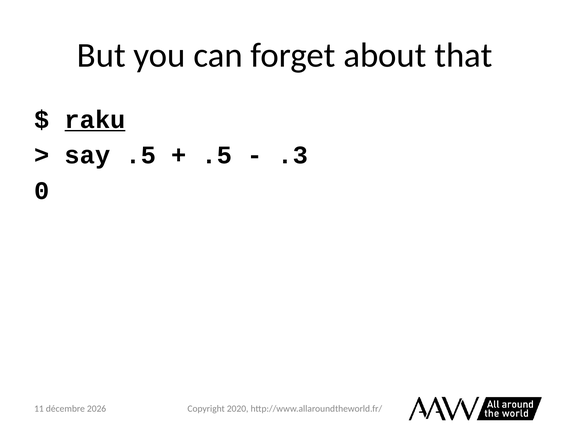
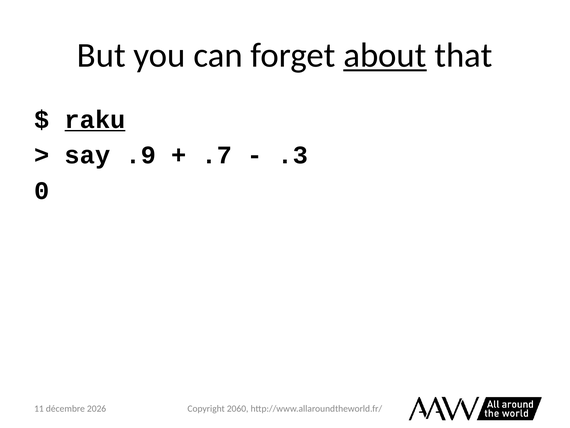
about underline: none -> present (385, 55)
say .5: .5 -> .9 (141, 155)
.5: .5 -> .7 (217, 155)
2020: 2020 -> 2060 (238, 408)
